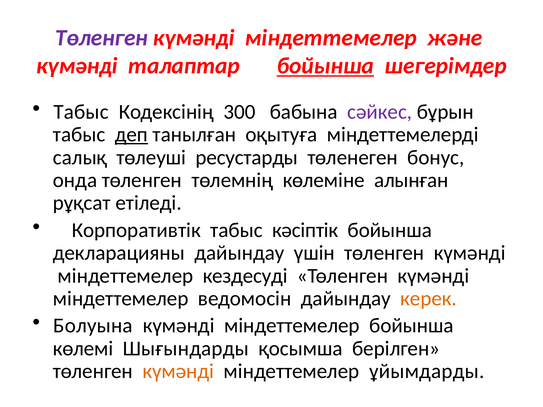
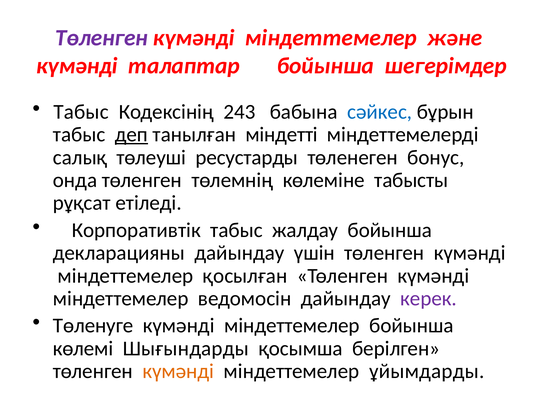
бойынша underline: present -> none (325, 66)
300: 300 -> 243 (239, 112)
сәйкес colour: purple -> blue (380, 112)
оқытуға: оқытуға -> міндетті (282, 135)
алынған: алынған -> табысты (411, 180)
кәсіптік: кәсіптік -> жалдау (305, 230)
кездесуді: кездесуді -> қосылған (245, 276)
керек colour: orange -> purple (429, 299)
Болуына: Болуына -> Төленуге (93, 326)
